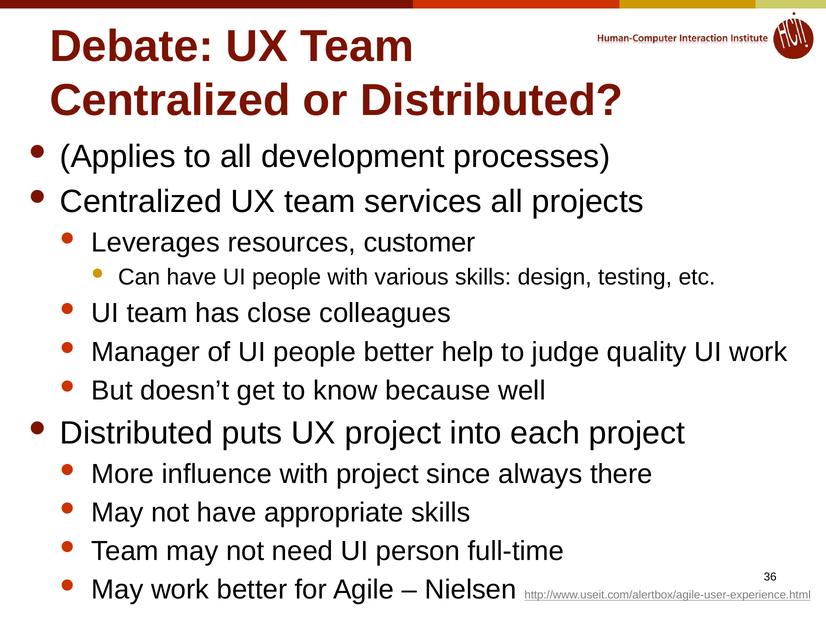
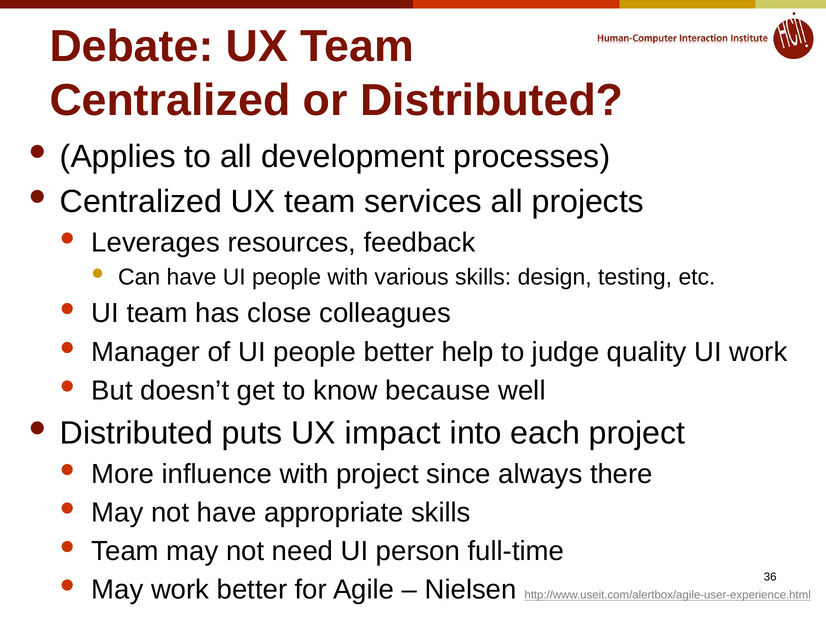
customer: customer -> feedback (420, 242)
UX project: project -> impact (393, 433)
